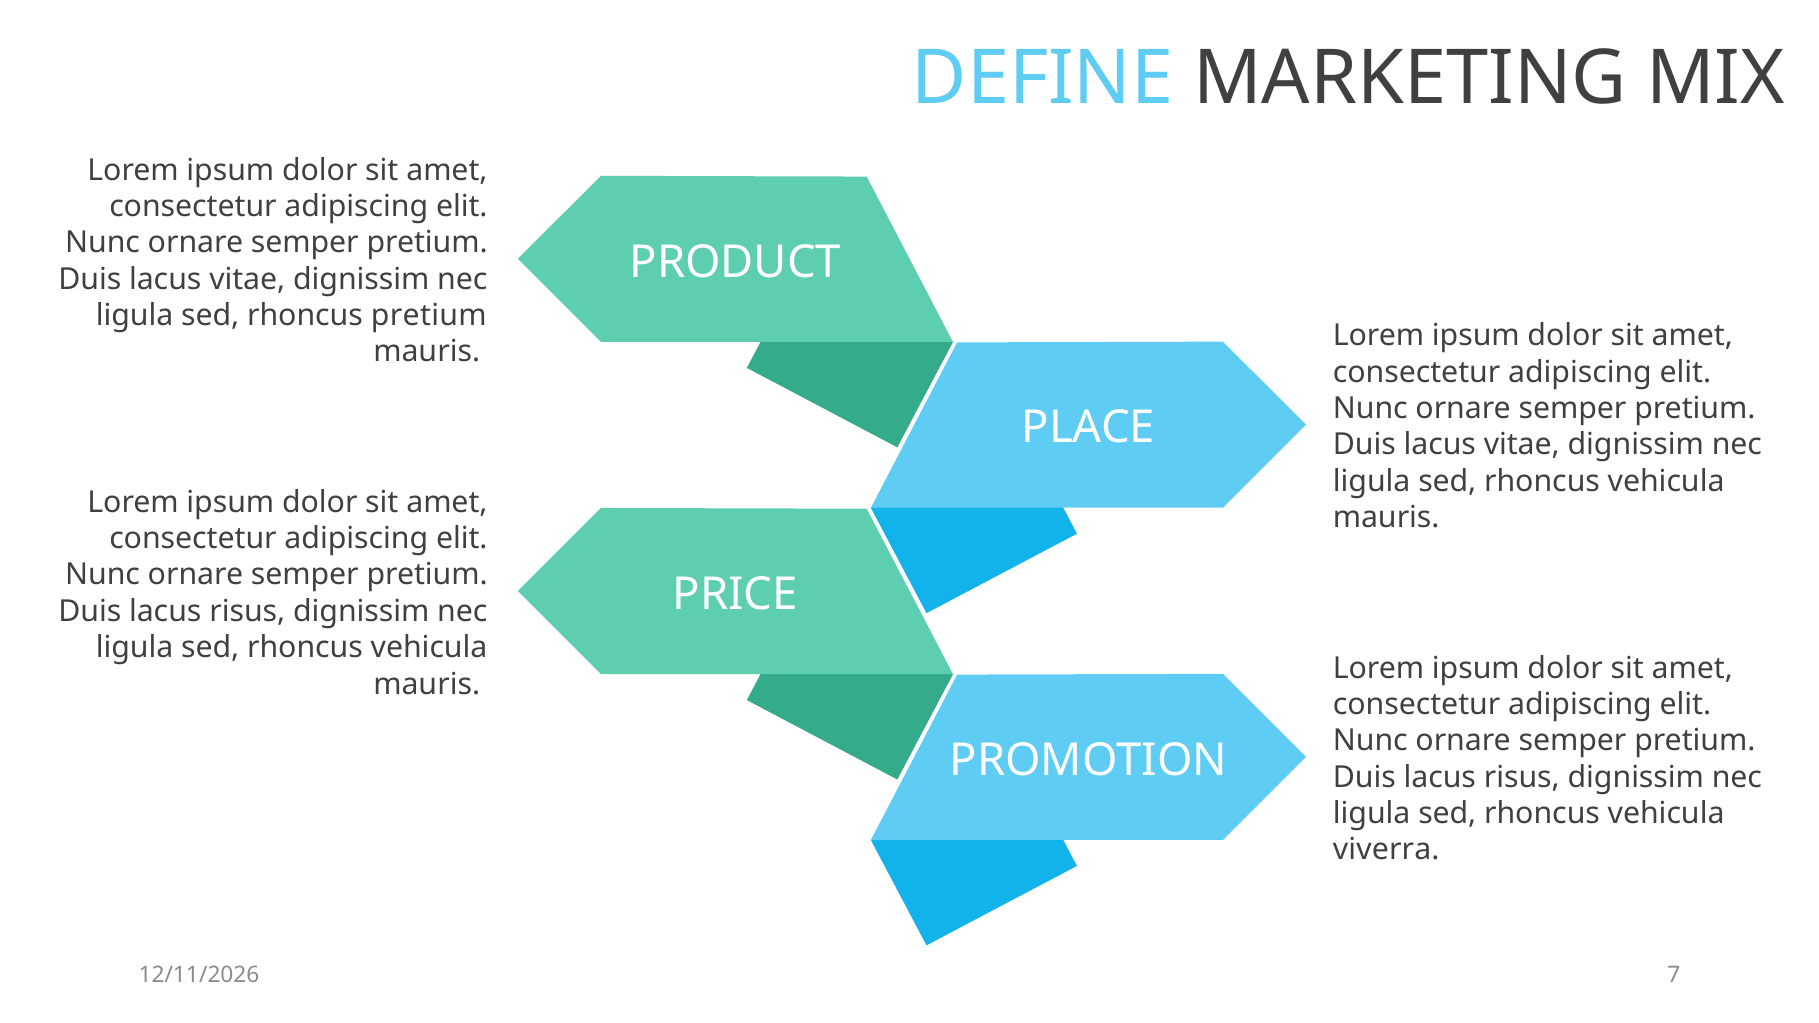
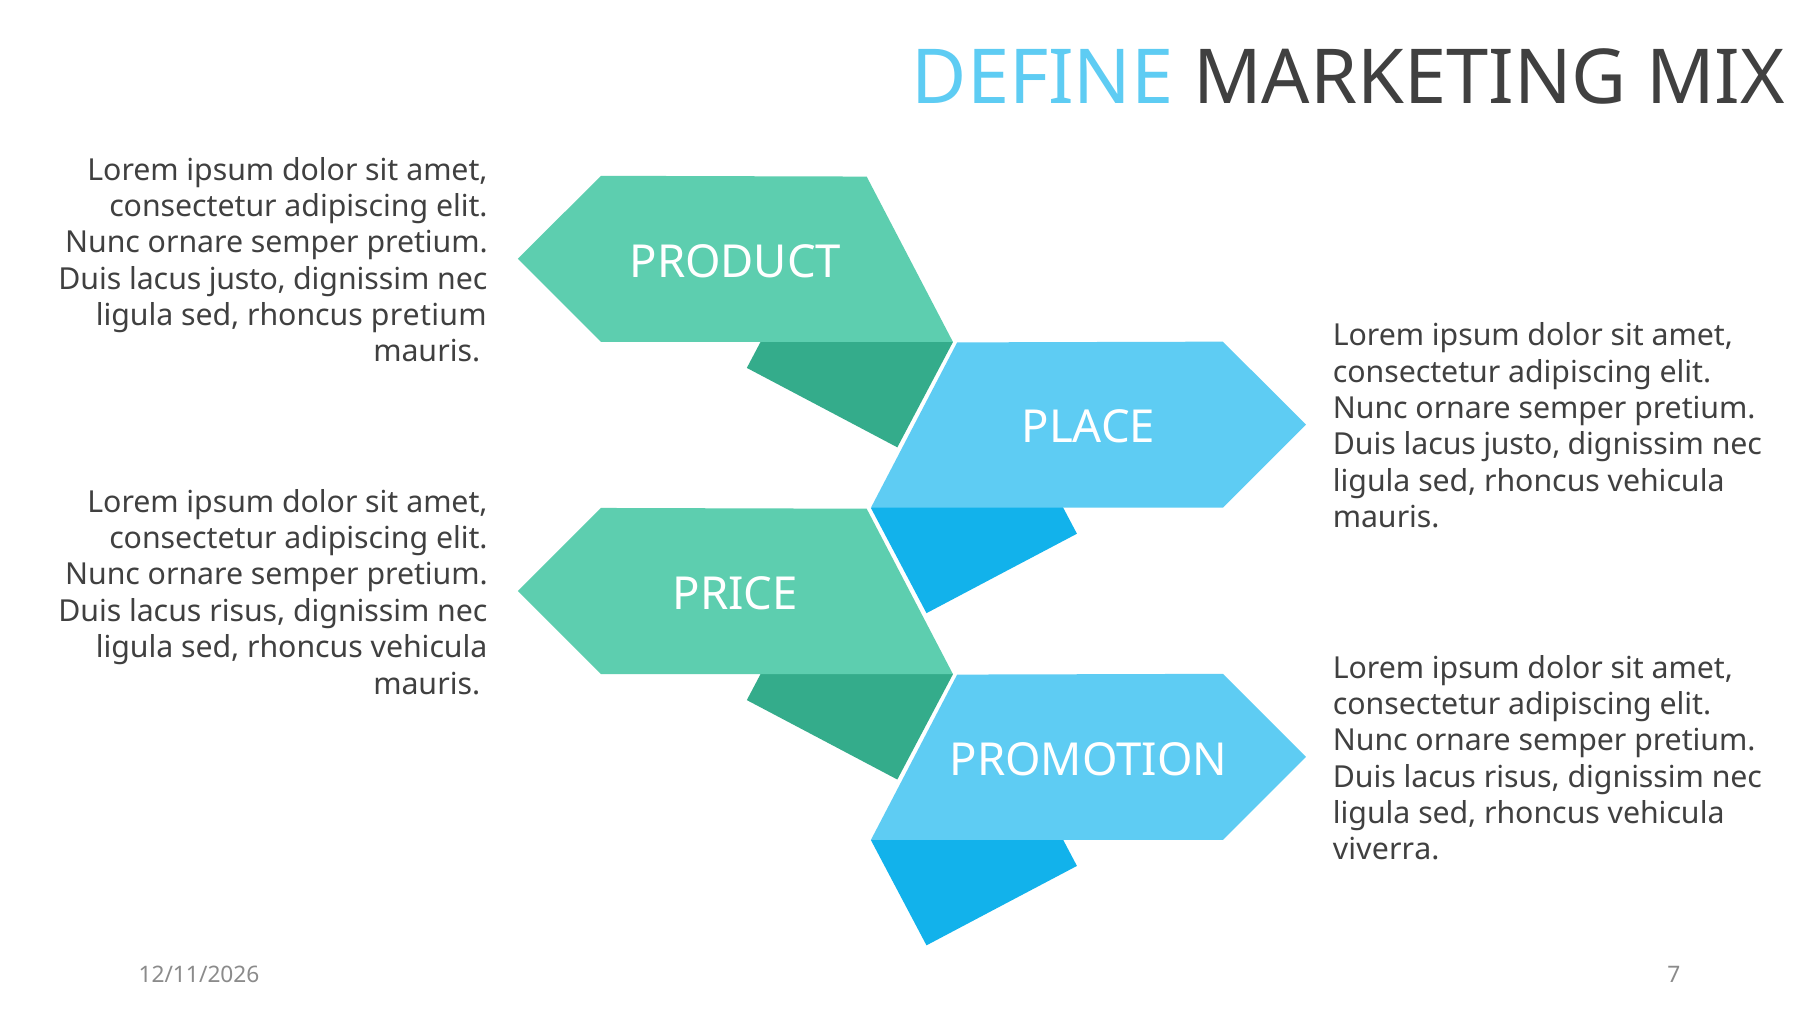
vitae: vitae -> justo (247, 279)
vitae: vitae -> justo (1522, 445)
